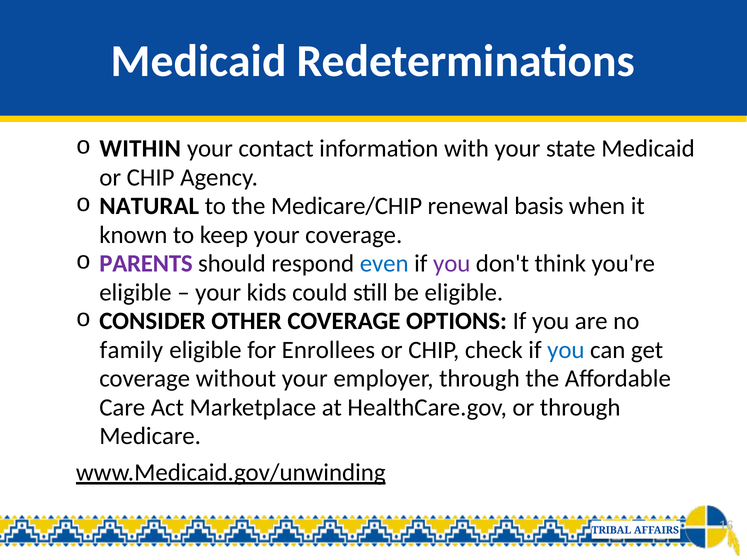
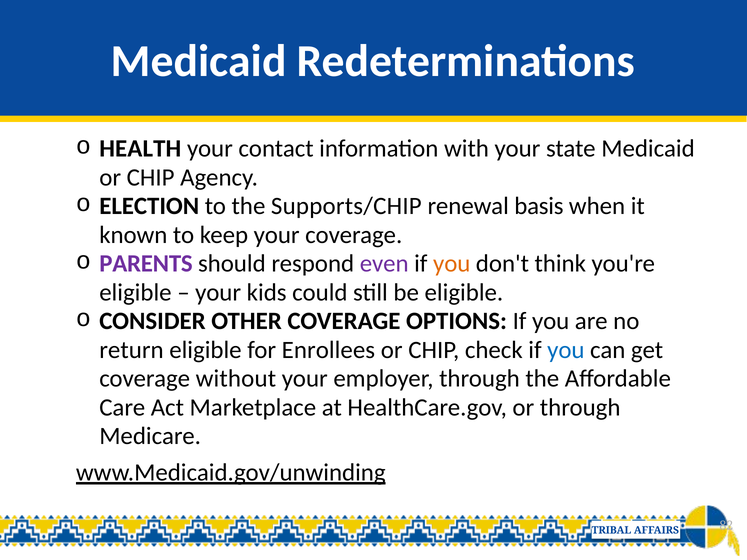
WITHIN: WITHIN -> HEALTH (140, 149)
NATURAL: NATURAL -> ELECTION (149, 206)
Medicare/CHIP: Medicare/CHIP -> Supports/CHIP (346, 206)
even colour: blue -> purple (384, 264)
you colour: purple -> orange (452, 264)
family: family -> return (131, 350)
16: 16 -> 82 (726, 526)
